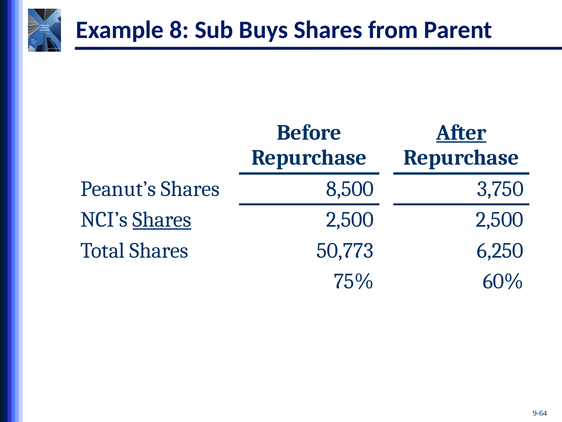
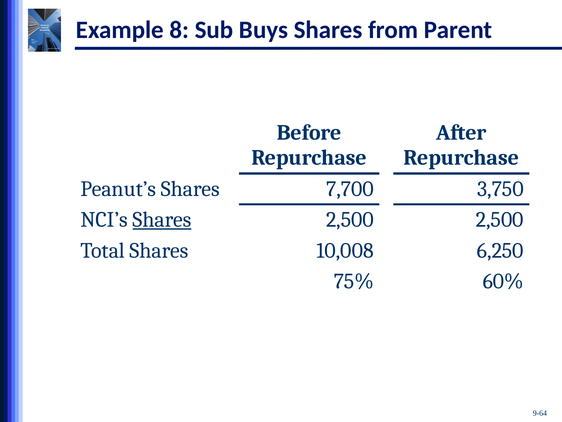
After underline: present -> none (461, 132)
8,500: 8,500 -> 7,700 (350, 189)
50,773: 50,773 -> 10,008 (345, 250)
